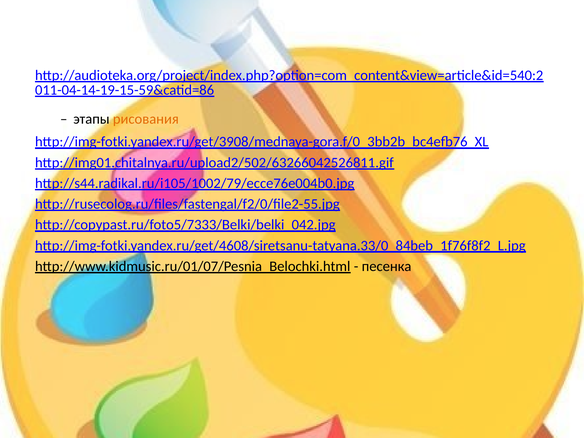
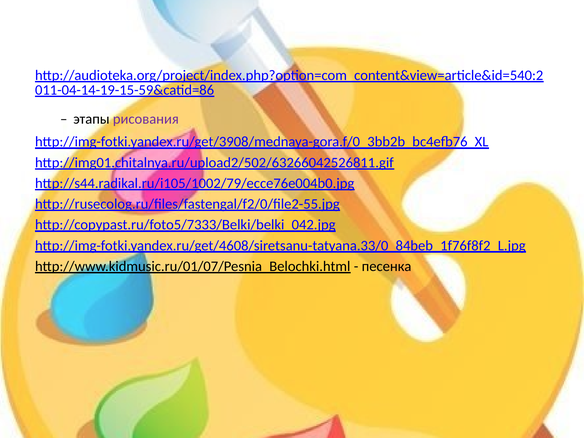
рисования colour: orange -> purple (146, 119)
